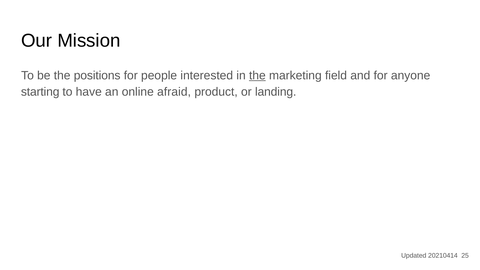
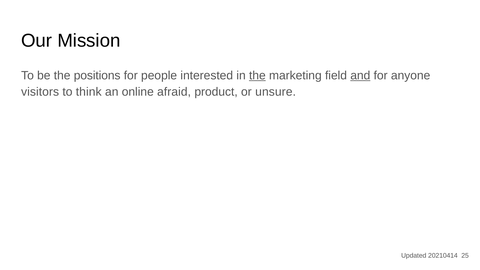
and underline: none -> present (360, 75)
starting: starting -> visitors (40, 92)
have: have -> think (89, 92)
landing: landing -> unsure (276, 92)
